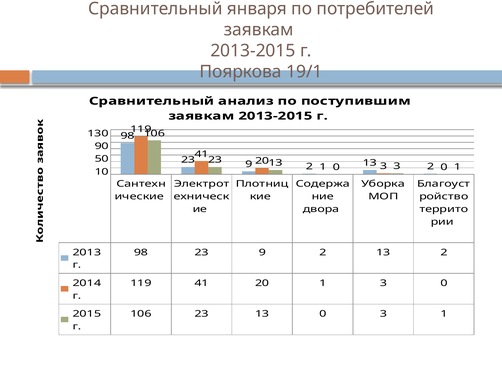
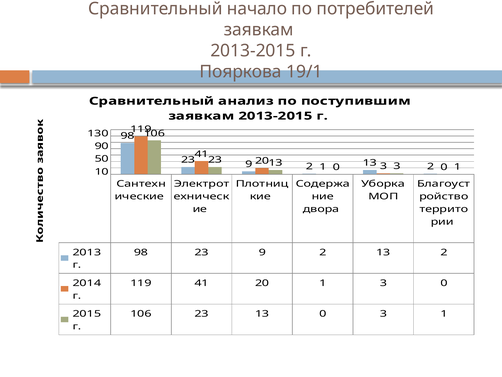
января: января -> начало (257, 9)
